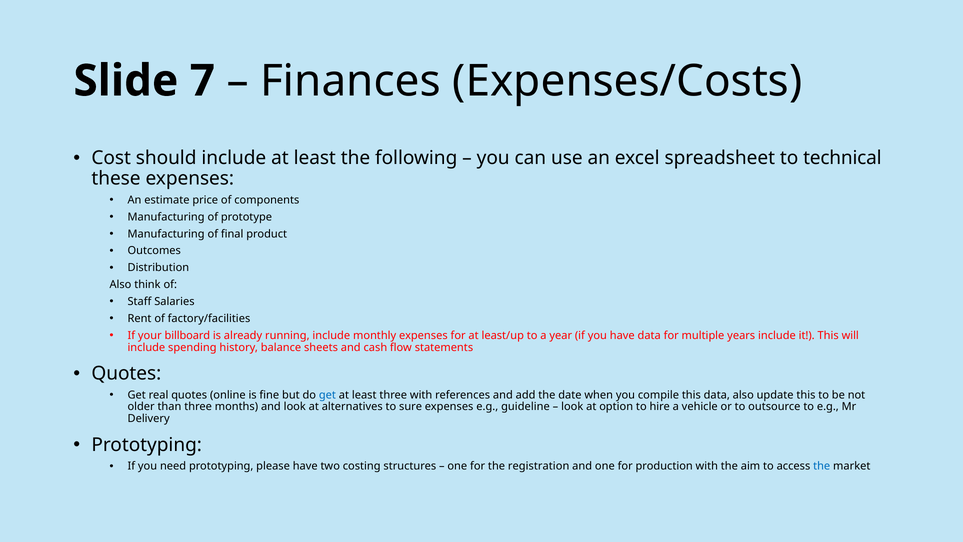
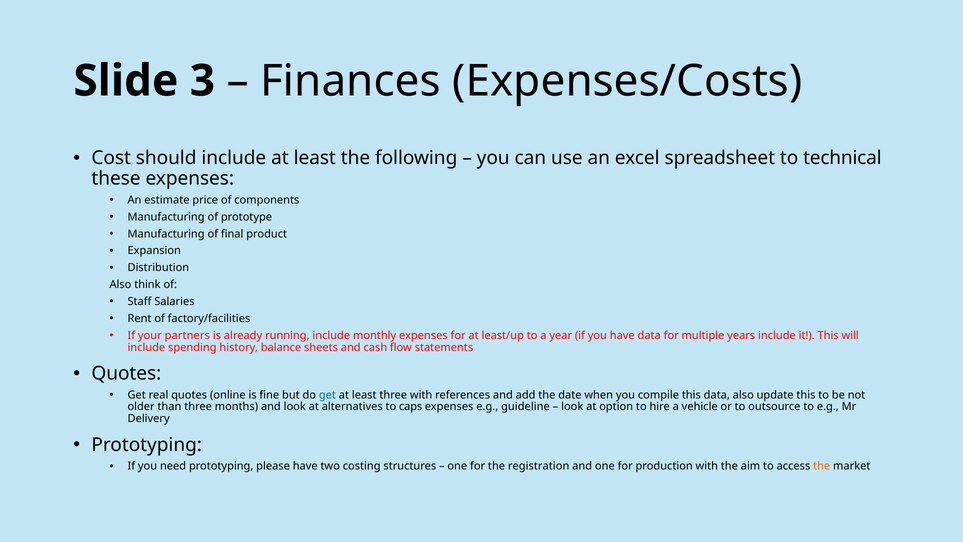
7: 7 -> 3 (202, 81)
Outcomes: Outcomes -> Expansion (154, 251)
billboard: billboard -> partners (187, 335)
sure: sure -> caps (411, 407)
the colour: blue -> orange (822, 466)
